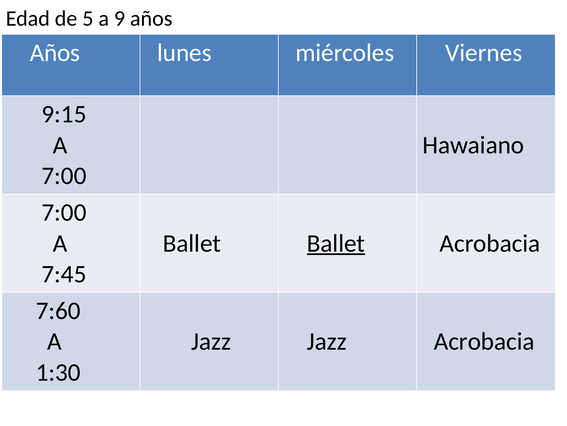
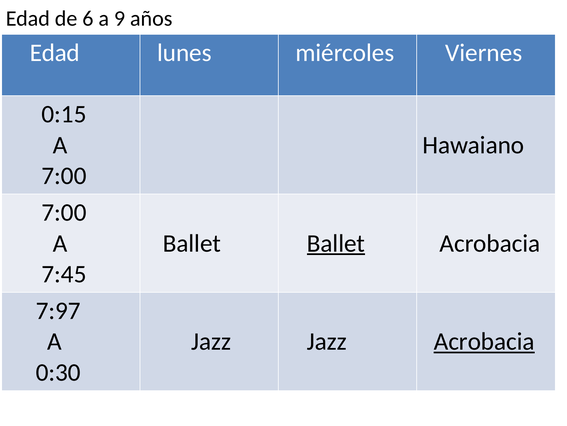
5: 5 -> 6 (88, 18)
Años: Años -> Edad (55, 53)
9:15: 9:15 -> 0:15 (64, 114)
7:60: 7:60 -> 7:97 (58, 310)
Acrobacia underline: none -> present (484, 341)
1:30: 1:30 -> 0:30 (58, 372)
